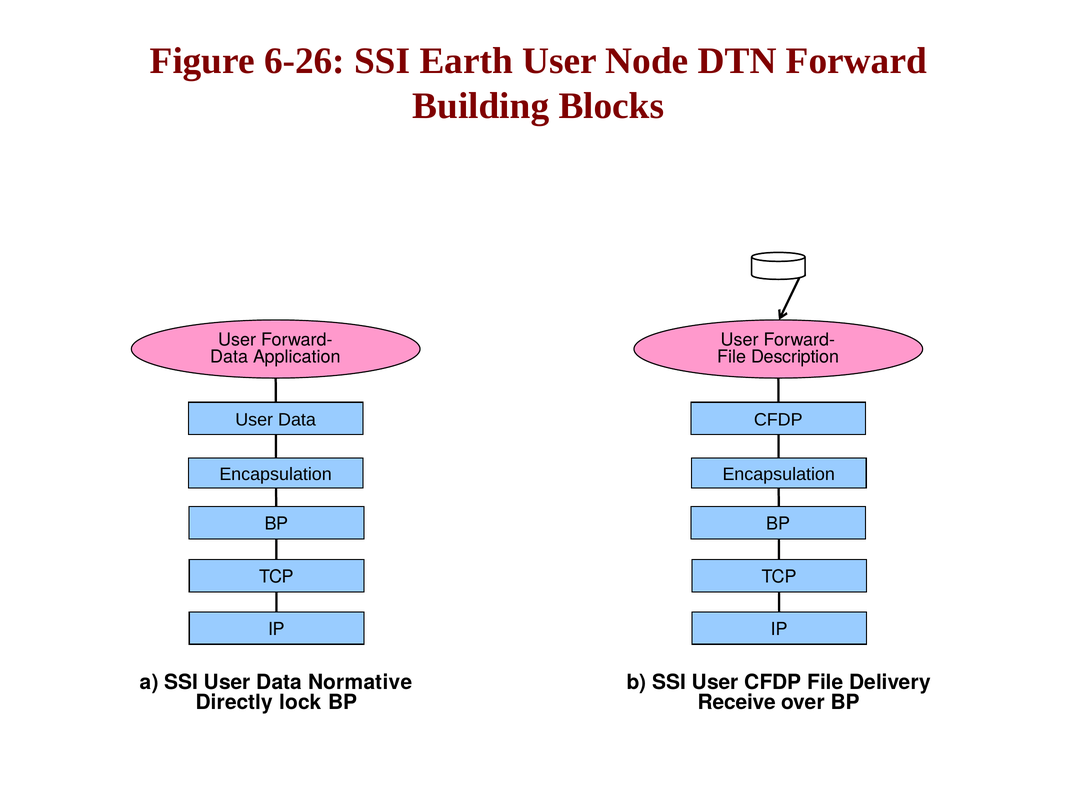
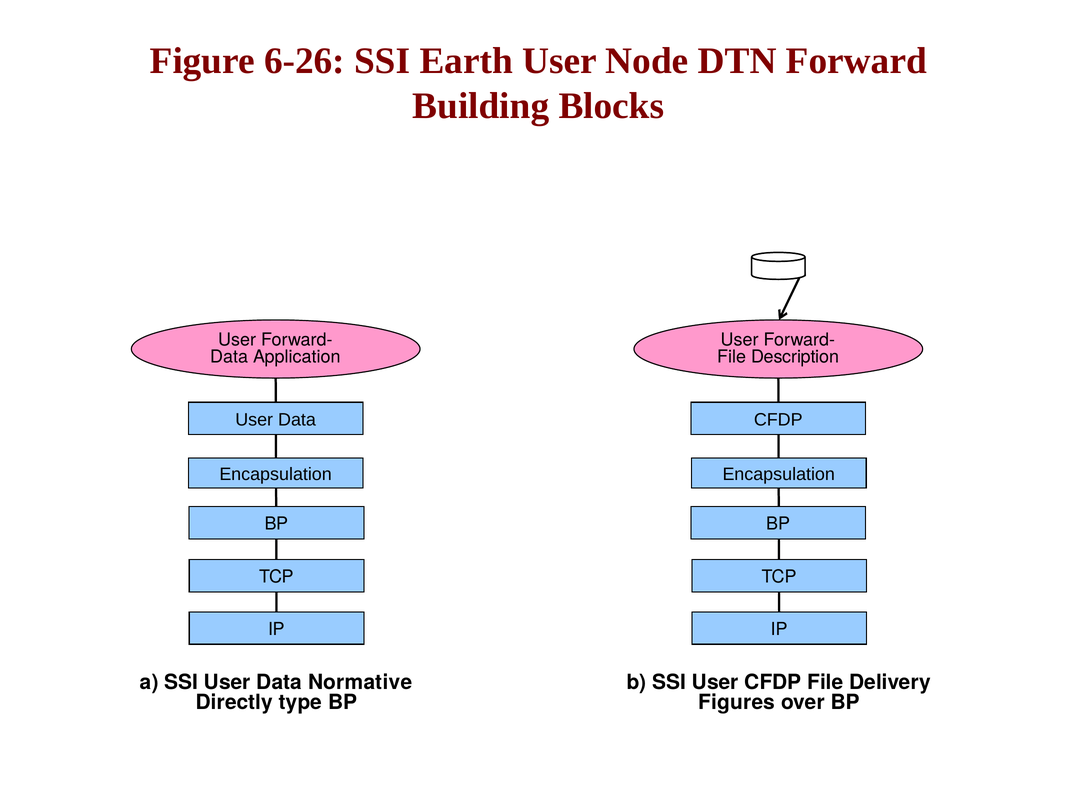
lock: lock -> type (300, 702)
Receive: Receive -> Figures (737, 702)
